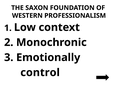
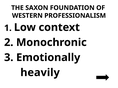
control: control -> heavily (40, 73)
